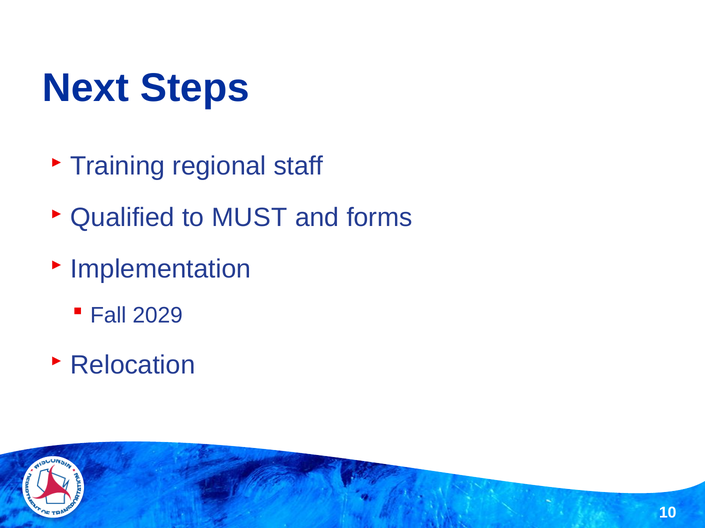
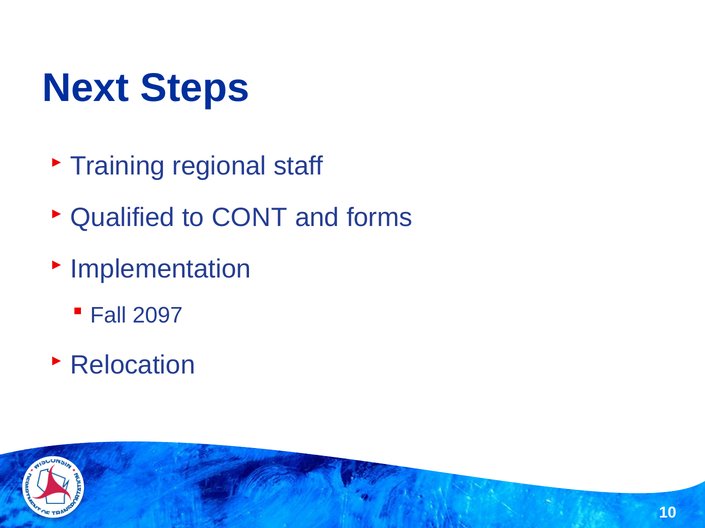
MUST: MUST -> CONT (249, 218)
2029: 2029 -> 2097 (158, 316)
